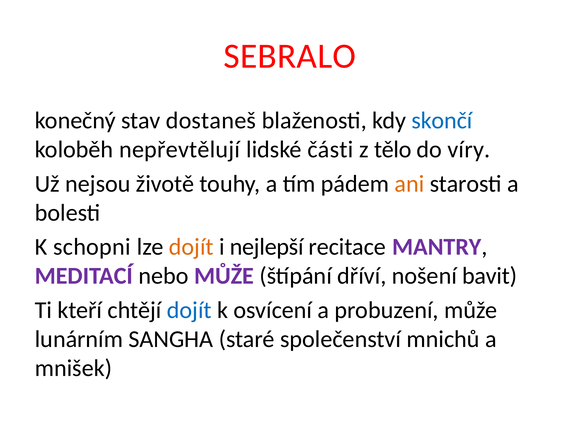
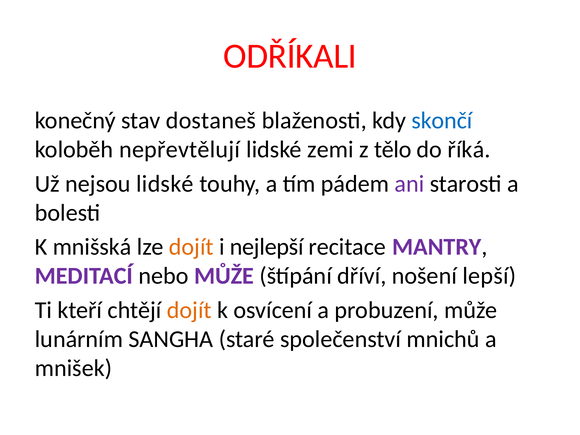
SEBRALO: SEBRALO -> ODŘÍKALI (290, 56)
části: části -> zemi (330, 150)
víry: víry -> říká (469, 150)
nejsou životě: životě -> lidské (165, 184)
ani colour: orange -> purple (409, 184)
schopni: schopni -> mnišská (92, 247)
bavit: bavit -> lepší (489, 276)
dojít colour: blue -> orange (189, 310)
